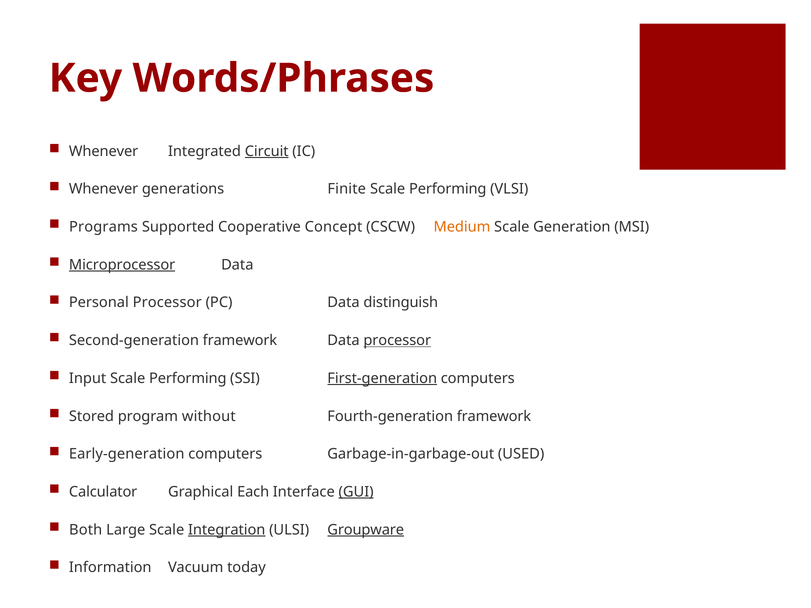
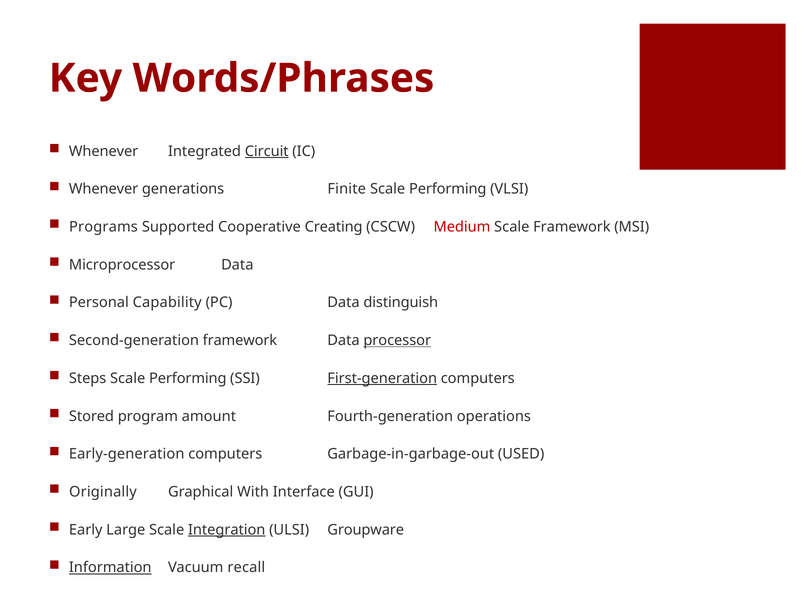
Concept: Concept -> Creating (334, 227)
Medium colour: orange -> red (462, 227)
Scale Generation: Generation -> Framework (572, 227)
Microprocessor underline: present -> none (122, 265)
Personal Processor: Processor -> Capability (167, 303)
Input: Input -> Steps (88, 378)
without: without -> amount (209, 416)
Fourth-generation framework: framework -> operations (494, 416)
Calculator: Calculator -> Originally (103, 492)
Each: Each -> With (253, 492)
GUI underline: present -> none (356, 492)
Both: Both -> Early (86, 530)
Groupware underline: present -> none (366, 530)
Information underline: none -> present (110, 568)
today: today -> recall (246, 568)
